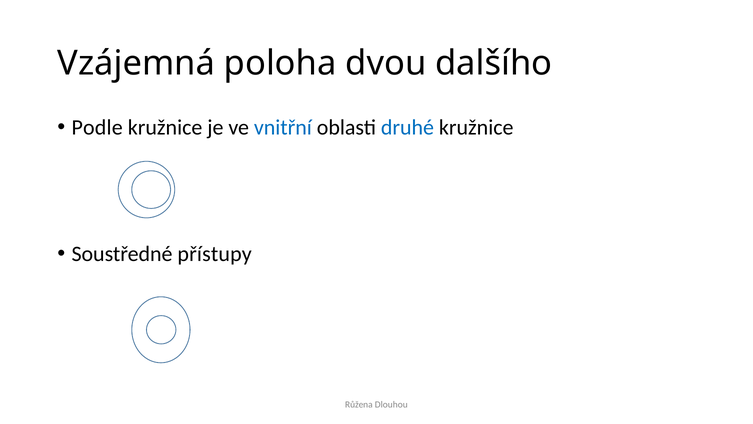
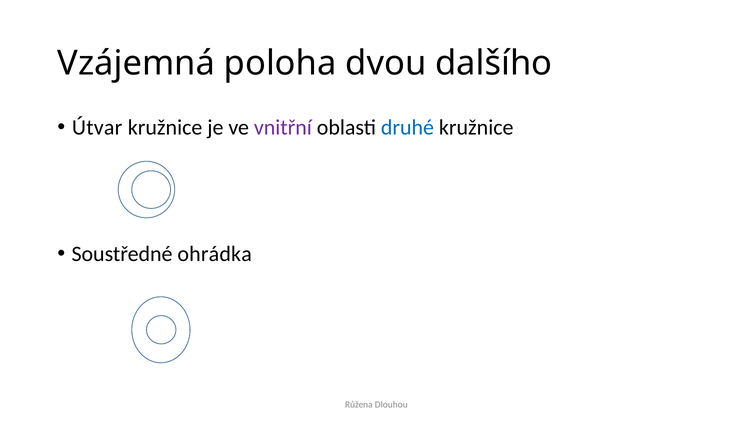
Podle: Podle -> Útvar (97, 127)
vnitřní colour: blue -> purple (283, 127)
přístupy: přístupy -> ohrádka (215, 254)
